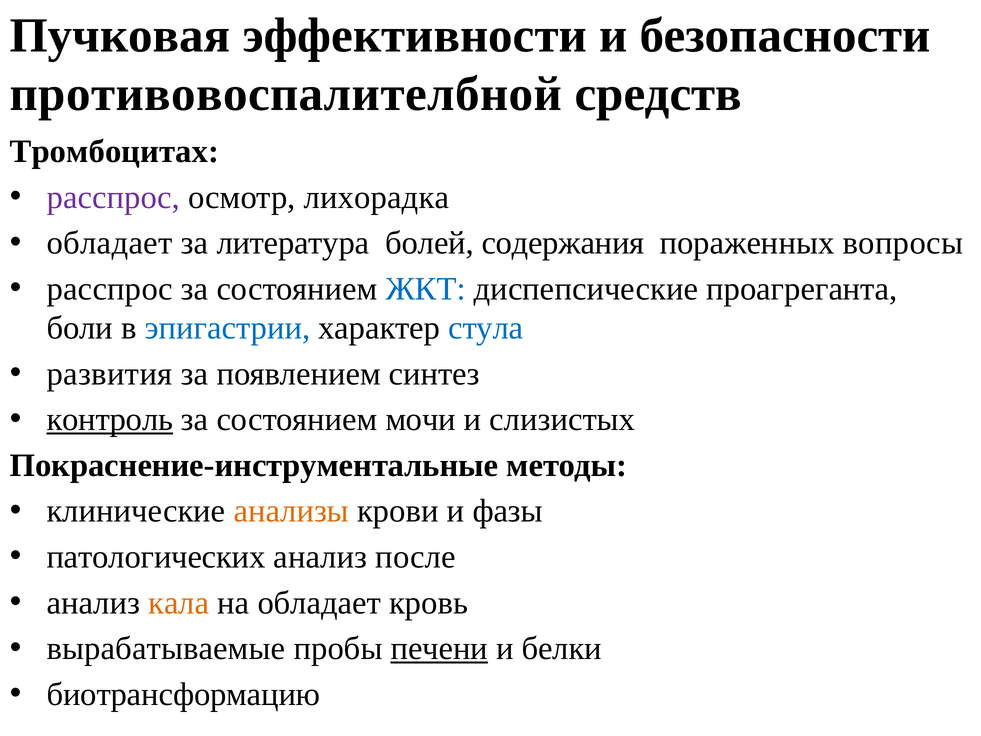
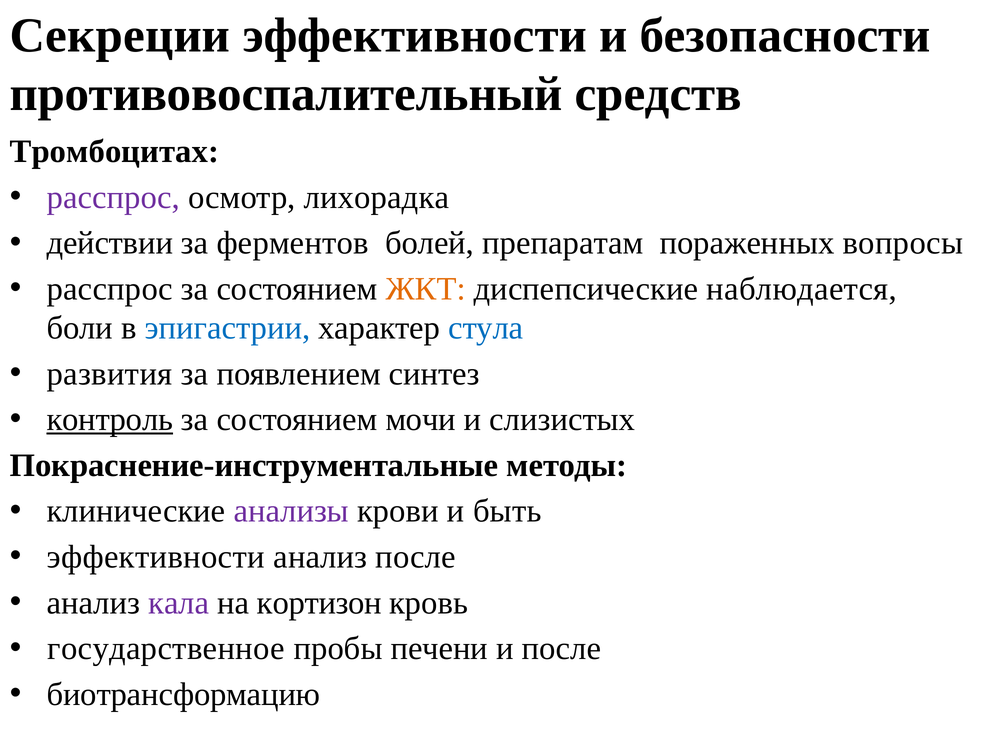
Пучковая: Пучковая -> Секреции (120, 35)
противовоспалителбной: противовоспалителбной -> противовоспалительный (286, 94)
обладает: обладает -> действии (110, 243)
литература: литература -> ферментов (293, 243)
содержания: содержания -> препаратам (563, 243)
ЖКТ colour: blue -> orange (426, 289)
проагреганта: проагреганта -> наблюдается (802, 289)
анализы colour: orange -> purple (291, 511)
фазы: фазы -> быть (507, 511)
патологических: патологических -> эффективности (156, 557)
кала colour: orange -> purple (179, 603)
на обладает: обладает -> кортизон (319, 603)
вырабатываемые: вырабатываемые -> государственное (166, 648)
печени underline: present -> none (439, 648)
и белки: белки -> после (562, 648)
